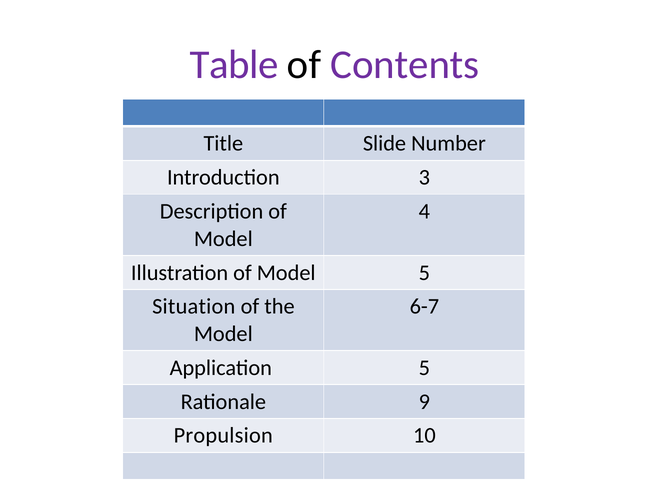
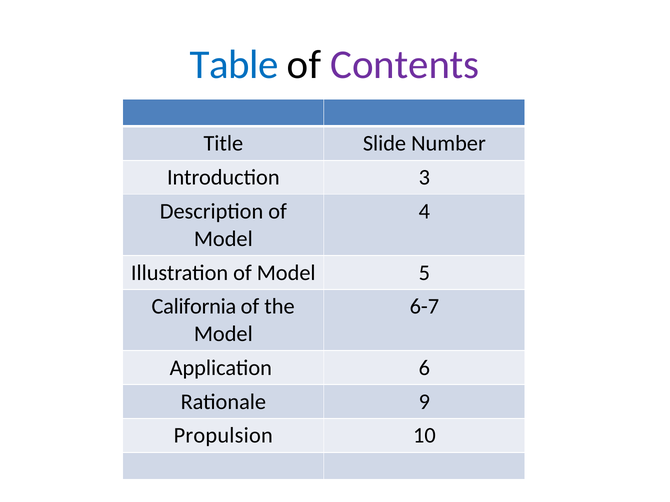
Table colour: purple -> blue (234, 65)
Situation: Situation -> California (194, 307)
Application 5: 5 -> 6 (424, 368)
